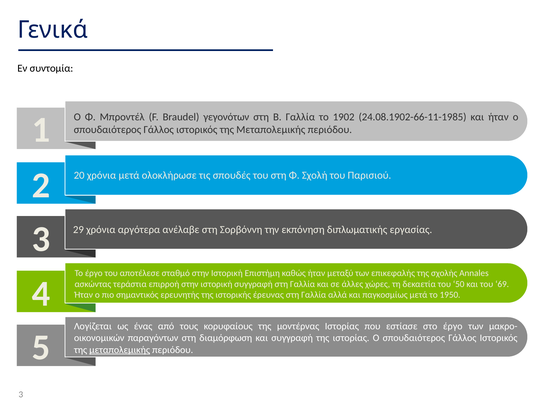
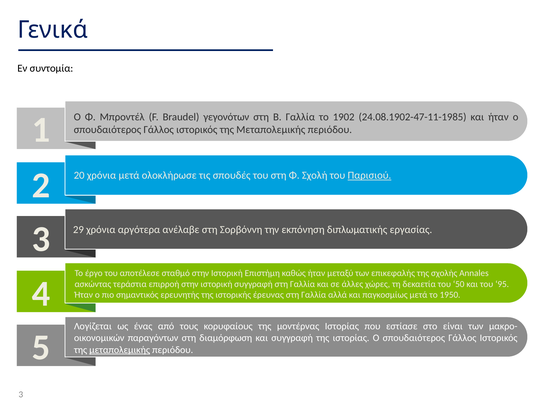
24.08.1902-66-11-1985: 24.08.1902-66-11-1985 -> 24.08.1902-47-11-1985 (413, 117)
Παρισιού underline: none -> present (369, 175)
69: 69 -> 95 (502, 284)
στο έργο: έργο -> είναι (453, 326)
